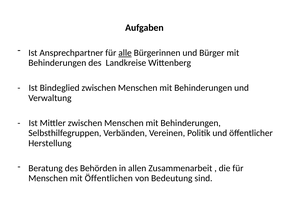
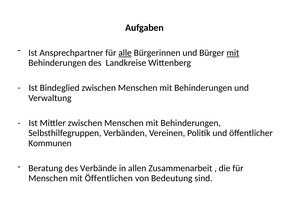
mit underline: none -> present (233, 53)
Herstellung: Herstellung -> Kommunen (50, 143)
Behörden: Behörden -> Verbände (98, 168)
